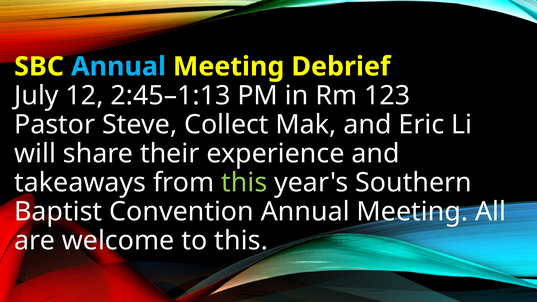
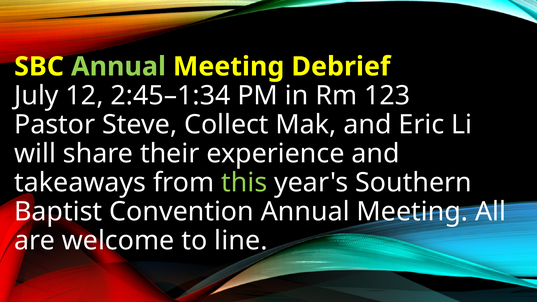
Annual colour: light blue -> light green (118, 67)
2:45–1:13: 2:45–1:13 -> 2:45–1:34 (170, 96)
to this: this -> line (241, 241)
